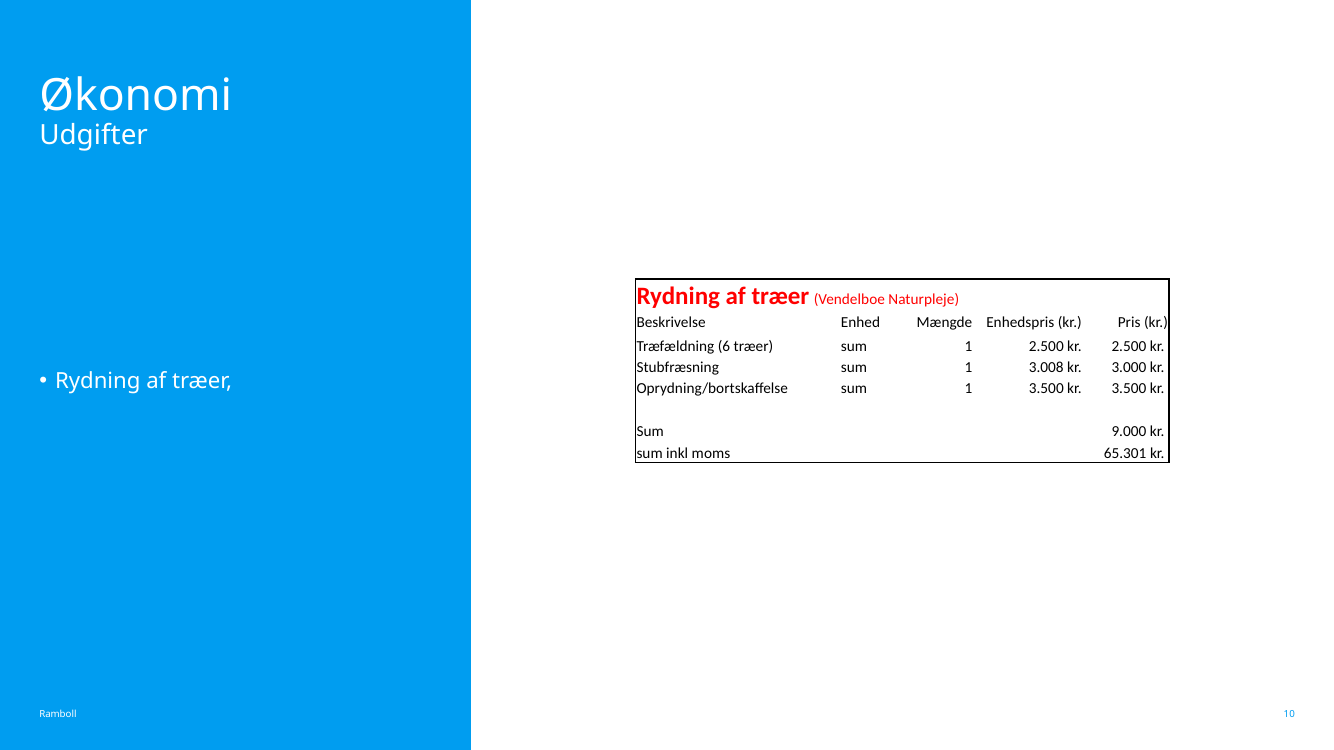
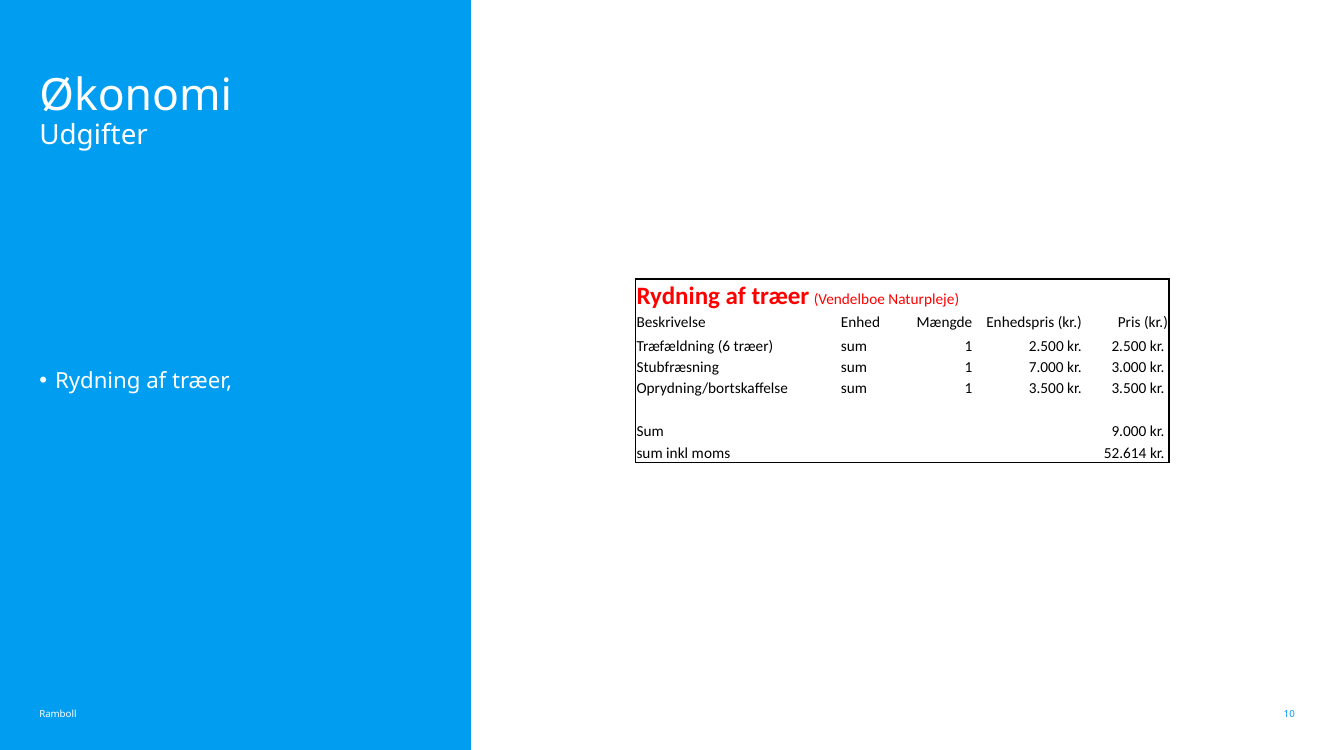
3.008: 3.008 -> 7.000 (1046, 368)
65.301: 65.301 -> 52.614 (1125, 453)
